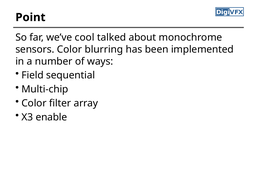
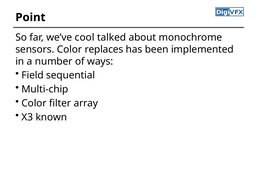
blurring: blurring -> replaces (104, 50)
enable: enable -> known (51, 118)
